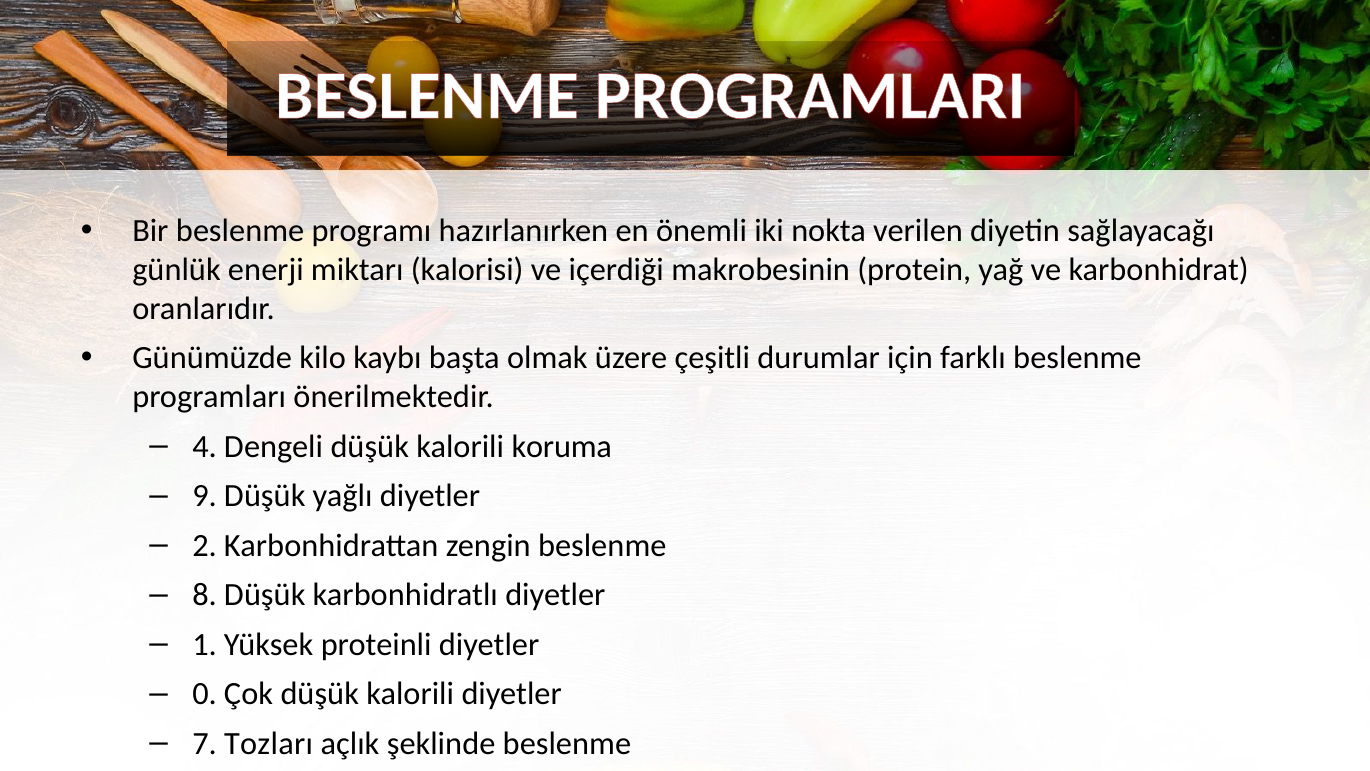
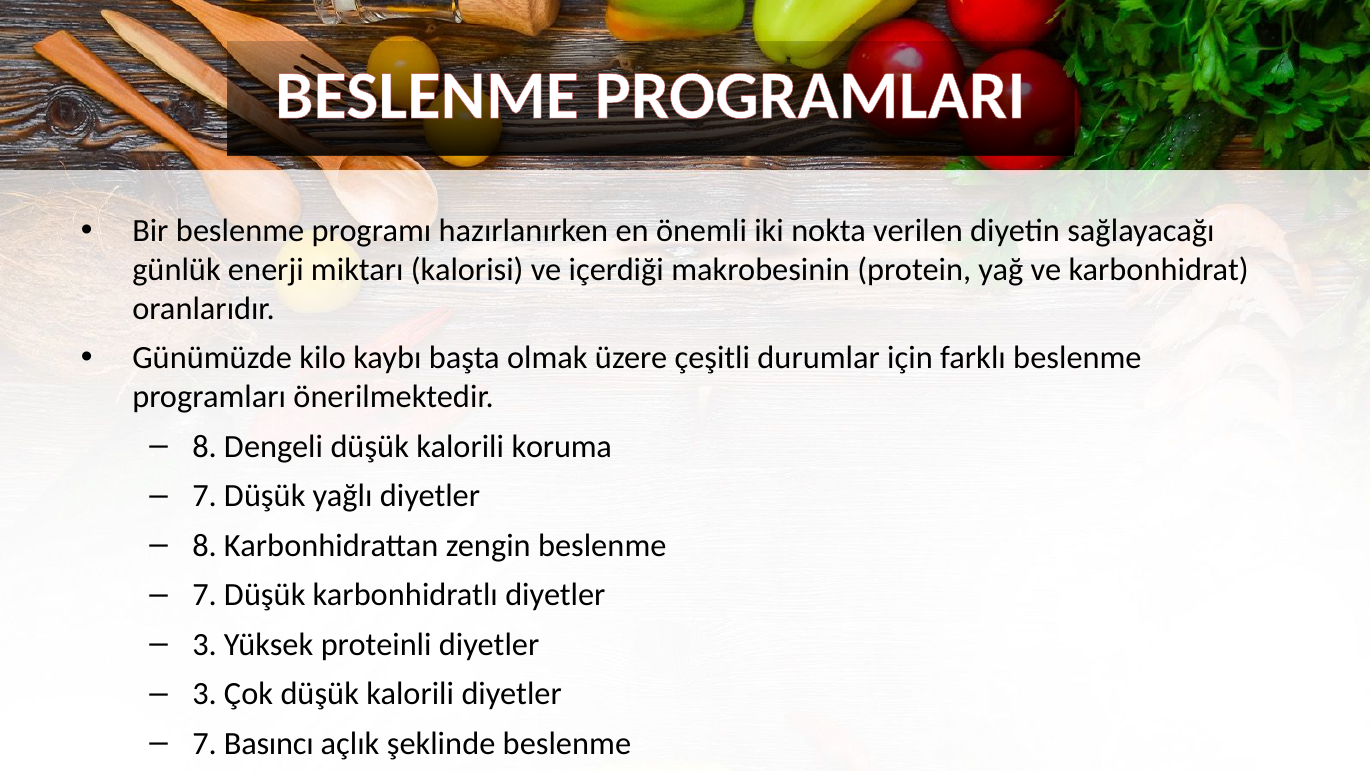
4: 4 -> 8 (205, 446)
9: 9 -> 7 (205, 496)
2: 2 -> 8 (205, 545)
8: 8 -> 7 (205, 595)
1: 1 -> 3 (205, 644)
0: 0 -> 3 (205, 694)
Tozları: Tozları -> Basıncı (269, 743)
